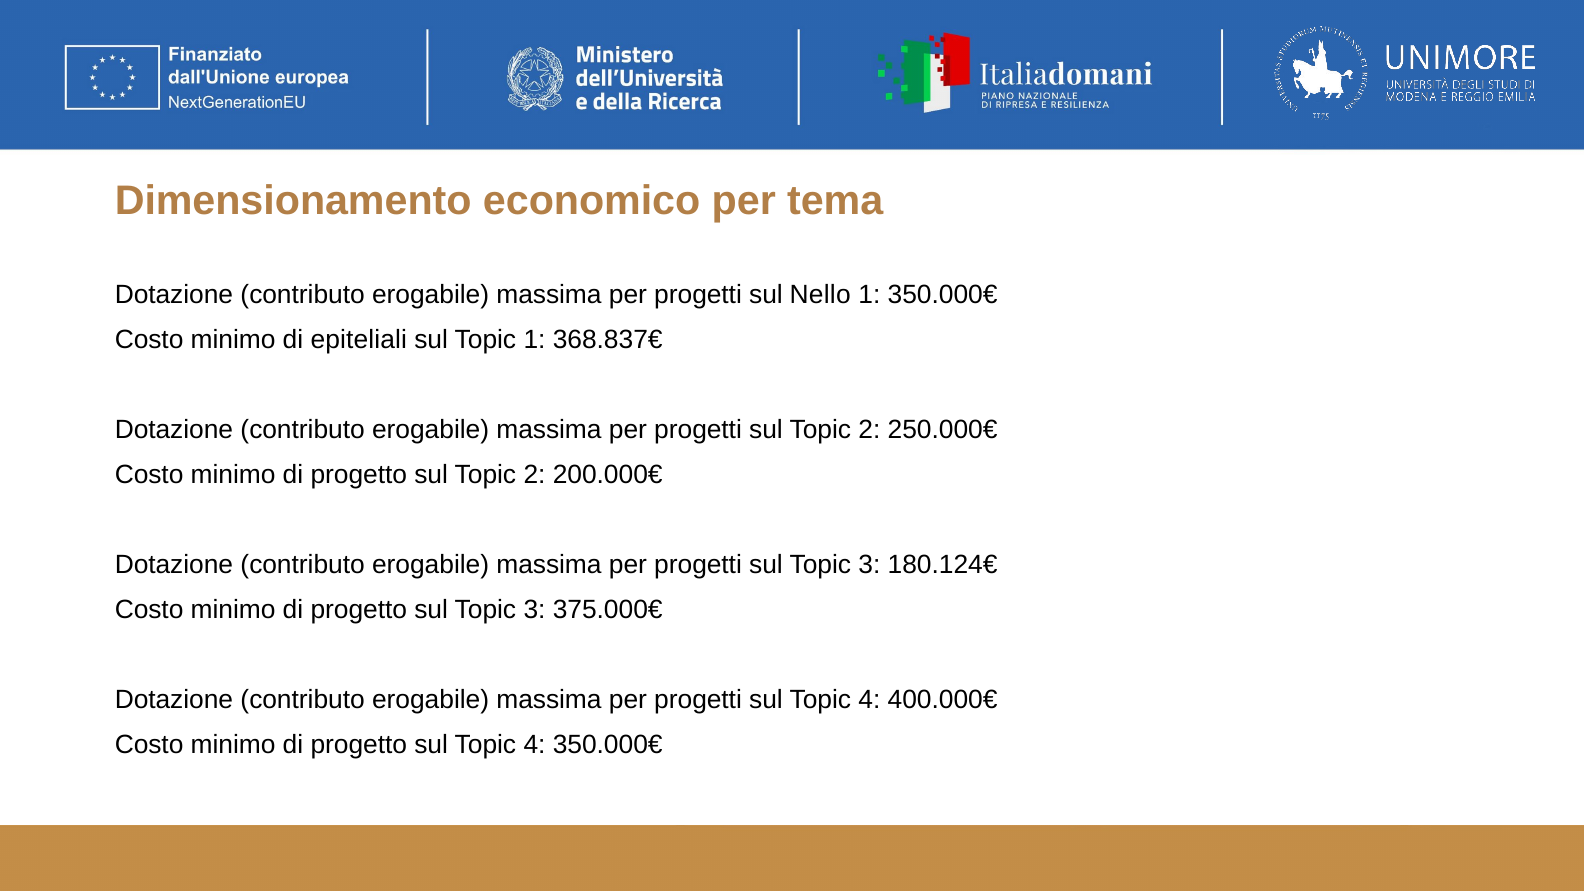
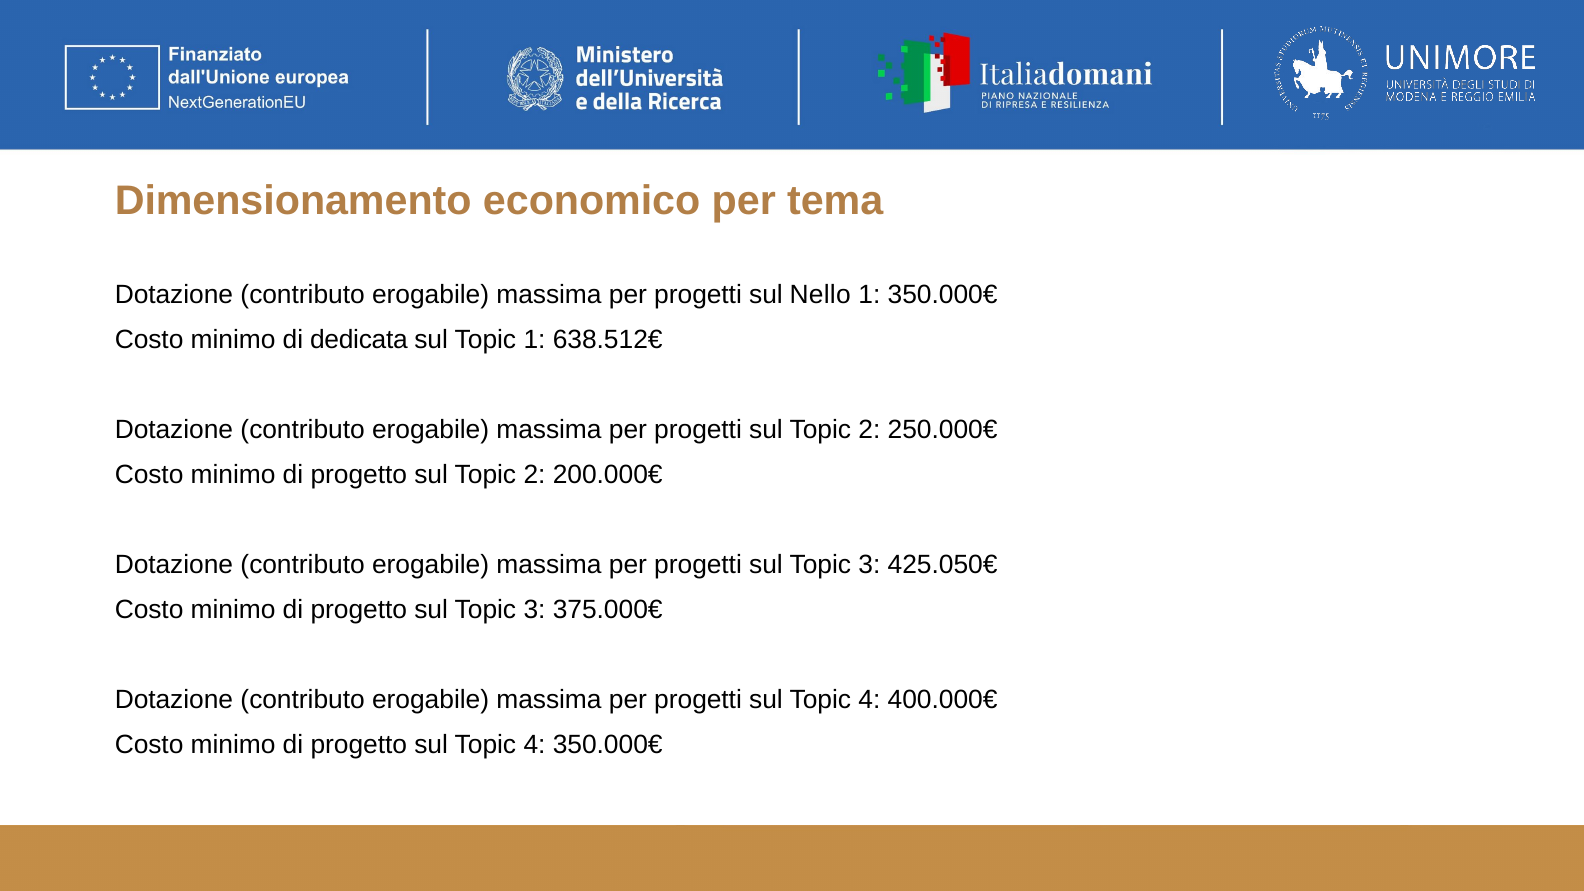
epiteliali: epiteliali -> dedicata (359, 340)
368.837€: 368.837€ -> 638.512€ (608, 340)
180.124€: 180.124€ -> 425.050€ (943, 565)
